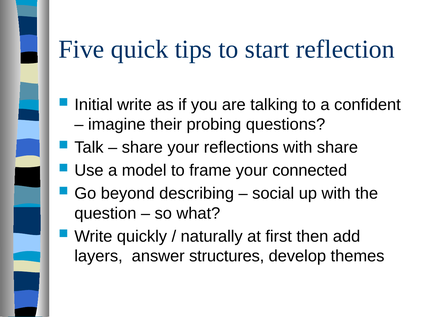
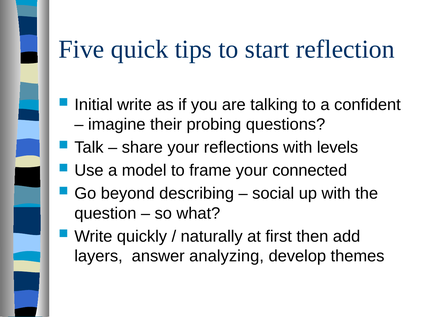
with share: share -> levels (338, 148)
structures: structures -> analyzing (227, 256)
